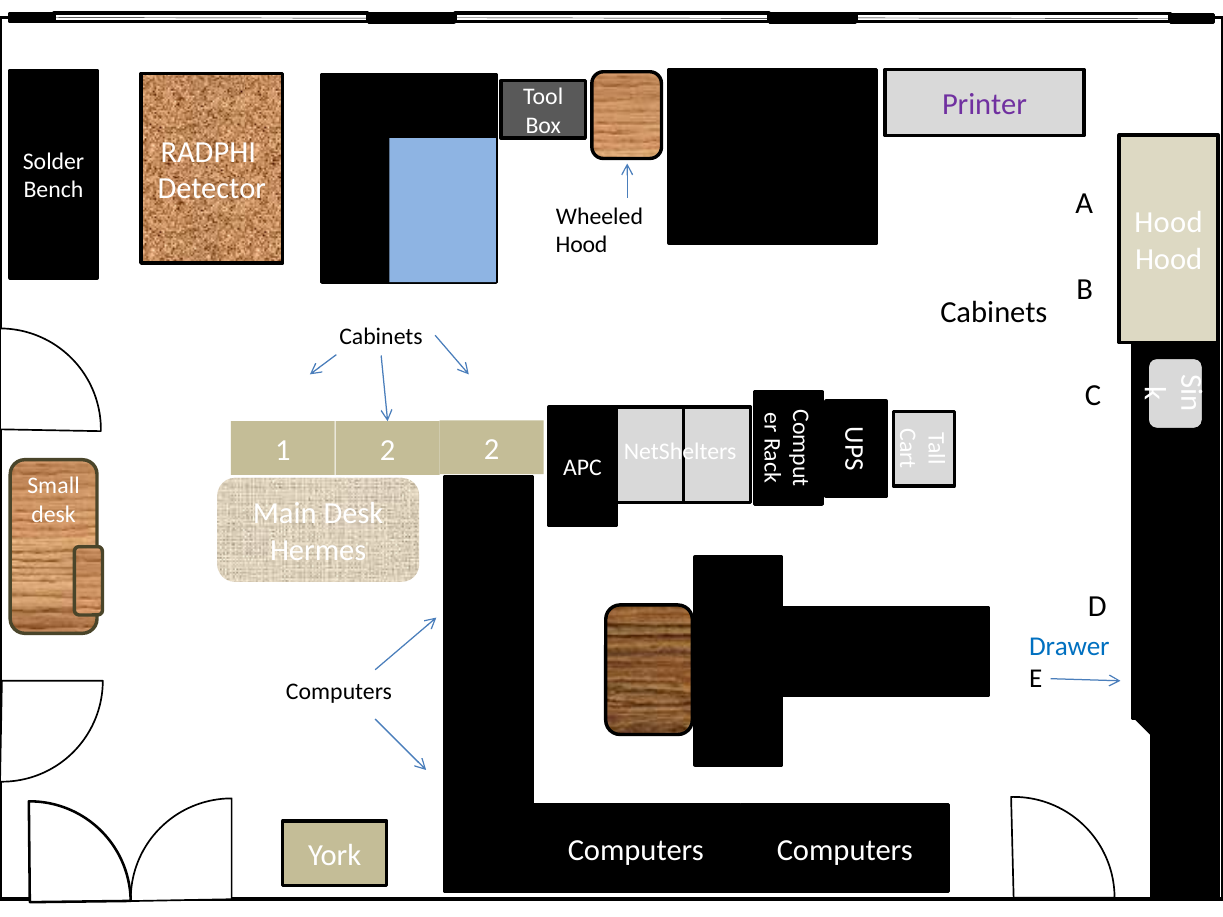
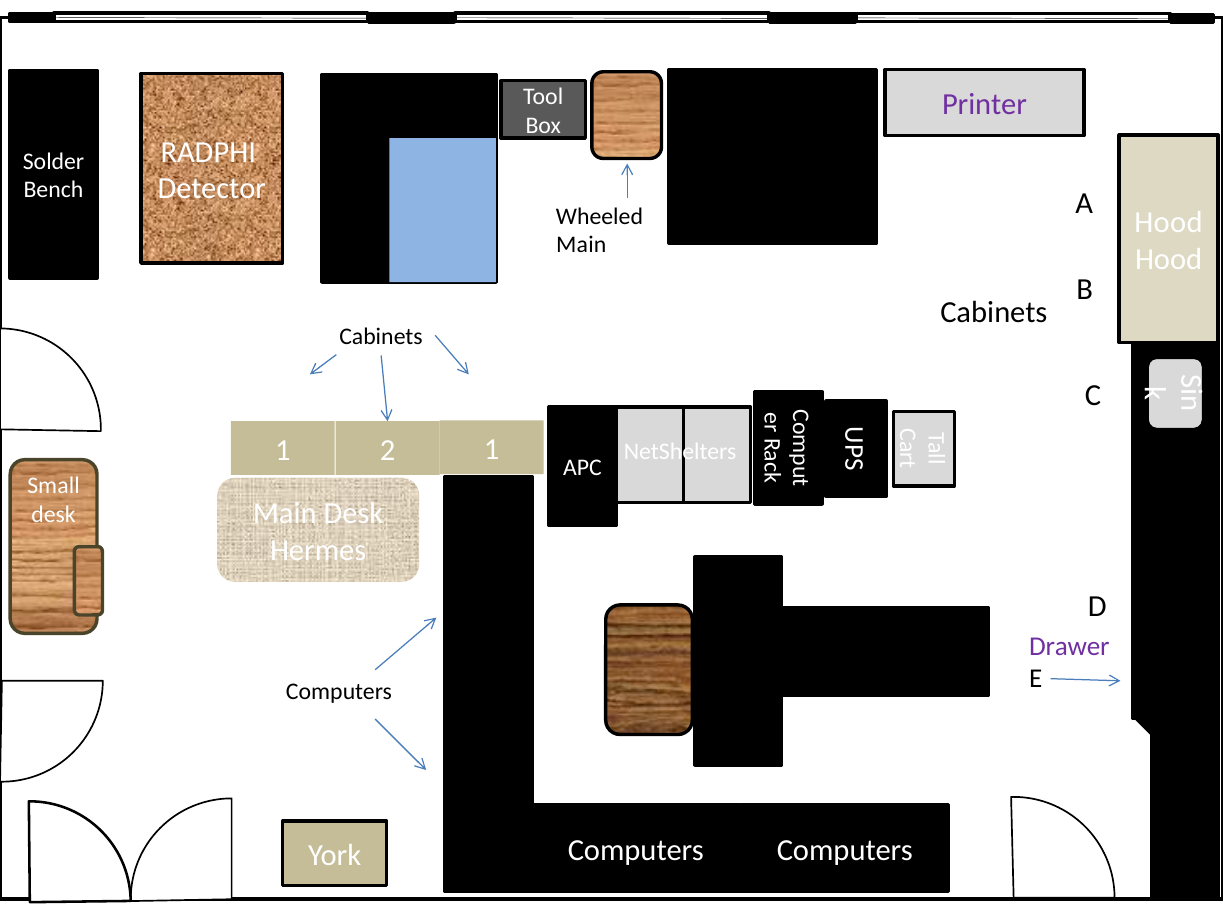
Hood: Hood -> Main (581, 245)
2 2: 2 -> 1 (492, 450)
Drawer colour: blue -> purple (1069, 646)
